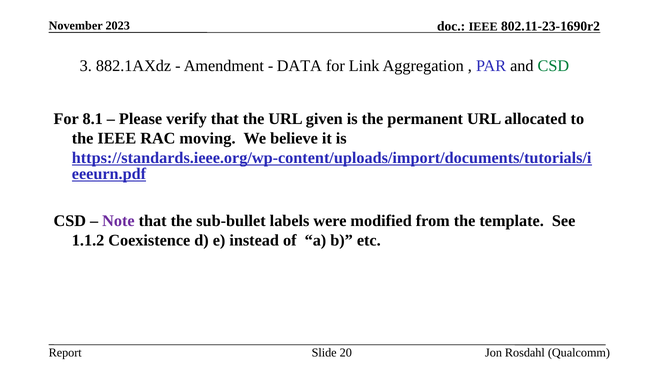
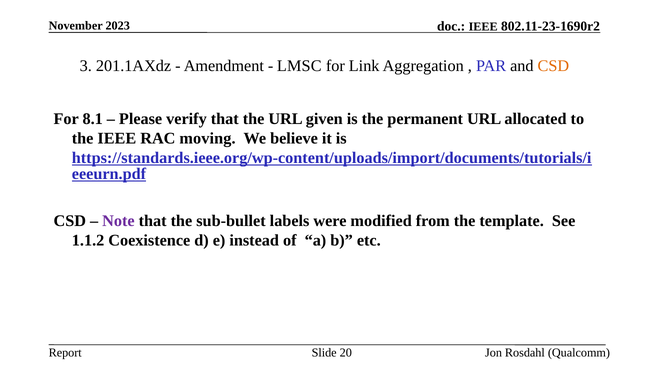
882.1AXdz: 882.1AXdz -> 201.1AXdz (134, 66)
DATA: DATA -> LMSC (299, 66)
CSD colour: green -> orange (553, 66)
